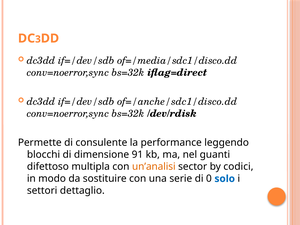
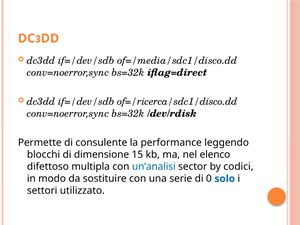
of=/anche/sdc1/disco.dd: of=/anche/sdc1/disco.dd -> of=/ricerca/sdc1/disco.dd (177, 102)
91: 91 -> 15 (137, 155)
guanti: guanti -> elenco (215, 155)
un’analisi colour: orange -> blue (154, 167)
dettaglio: dettaglio -> utilizzato (82, 191)
